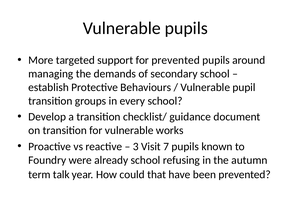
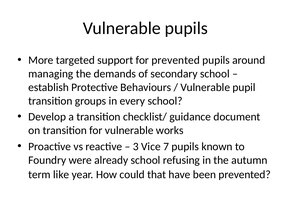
Visit: Visit -> Vice (151, 146)
talk: talk -> like (61, 174)
